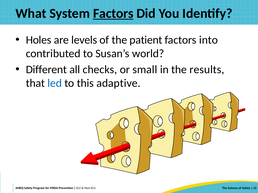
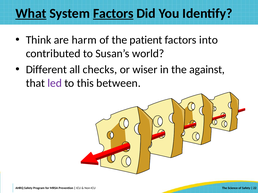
What underline: none -> present (31, 13)
Holes: Holes -> Think (39, 40)
levels: levels -> harm (84, 40)
small: small -> wiser (145, 70)
results: results -> against (207, 70)
led colour: blue -> purple (55, 83)
adaptive: adaptive -> between (119, 83)
